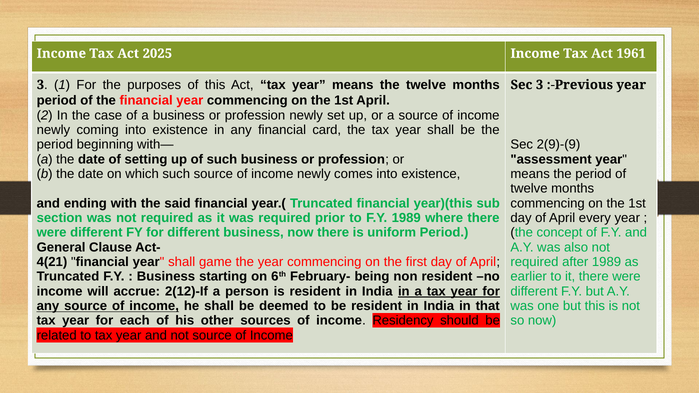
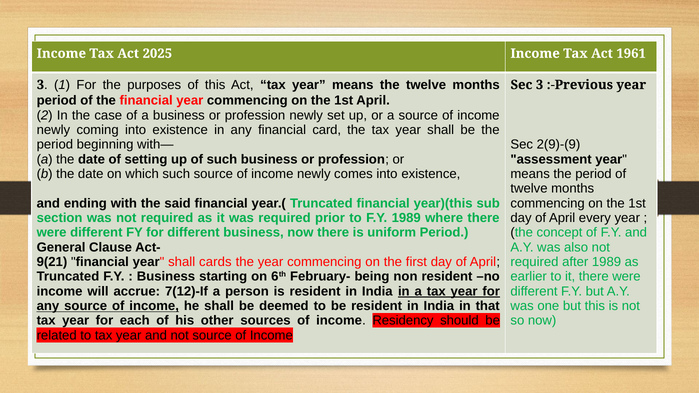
4(21: 4(21 -> 9(21 (52, 262)
game: game -> cards (215, 262)
2(12)-If: 2(12)-If -> 7(12)-If (186, 291)
